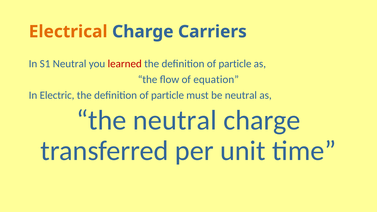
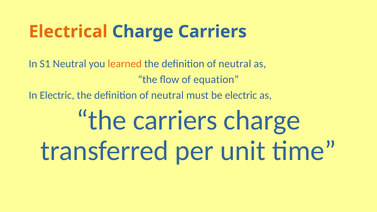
learned colour: red -> orange (125, 64)
particle: particle -> neutral (235, 64)
particle: particle -> neutral (167, 95)
be neutral: neutral -> electric (241, 95)
the neutral: neutral -> carriers (175, 120)
